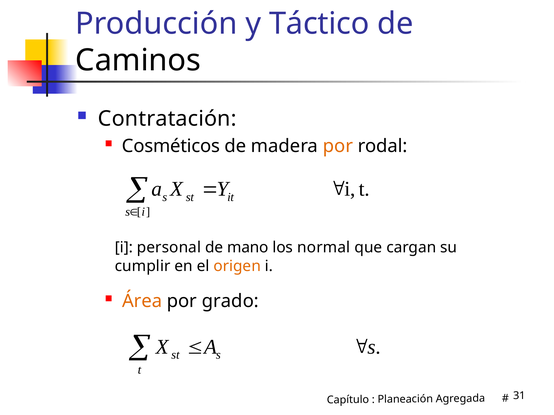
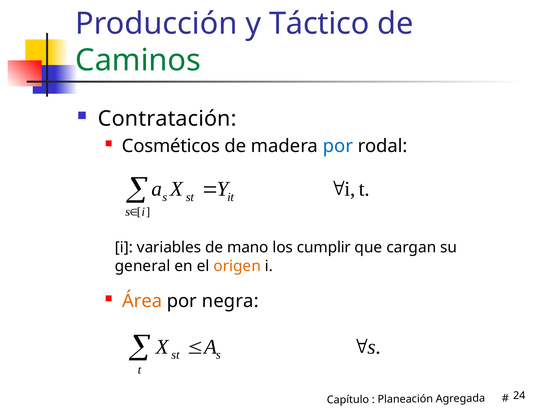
Caminos colour: black -> green (138, 61)
por colour: orange -> blue (338, 146)
personal: personal -> variables (169, 248)
normal: normal -> cumplir (324, 248)
cumplir: cumplir -> general (143, 266)
grado: grado -> negra (230, 301)
31: 31 -> 24 (519, 396)
